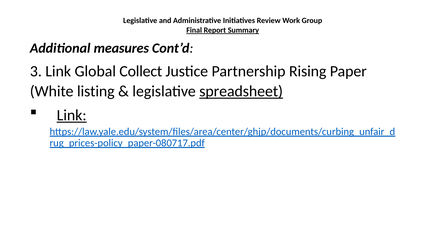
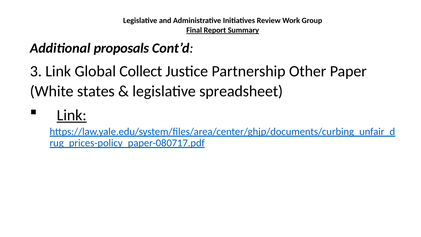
measures: measures -> proposals (121, 48)
Rising: Rising -> Other (308, 71)
listing: listing -> states (96, 91)
spreadsheet underline: present -> none (241, 91)
